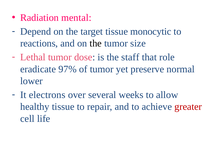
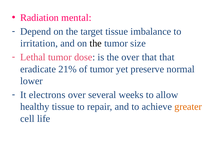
monocytic: monocytic -> imbalance (151, 32)
reactions: reactions -> irritation (39, 43)
the staff: staff -> over (130, 57)
that role: role -> that (167, 57)
97%: 97% -> 21% (68, 69)
greater colour: red -> orange (188, 107)
